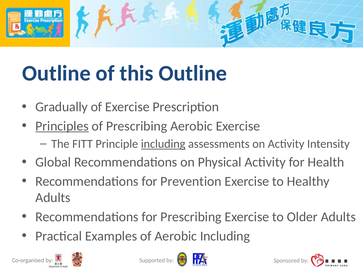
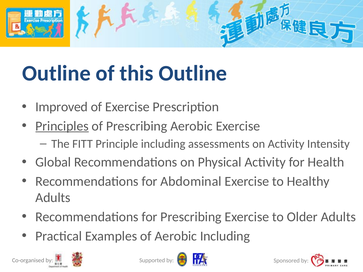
Gradually: Gradually -> Improved (62, 107)
including underline: present -> none (163, 144)
Prevention: Prevention -> Abdominal (191, 182)
